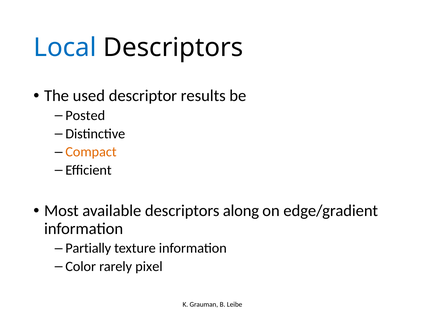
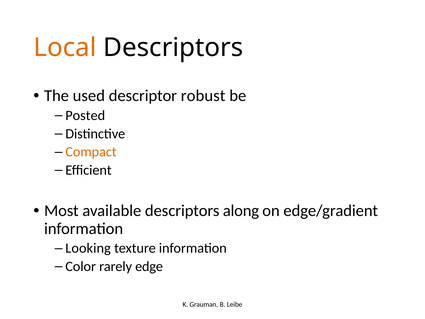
Local colour: blue -> orange (65, 48)
results: results -> robust (203, 96)
Partially: Partially -> Looking (88, 248)
pixel: pixel -> edge (149, 266)
